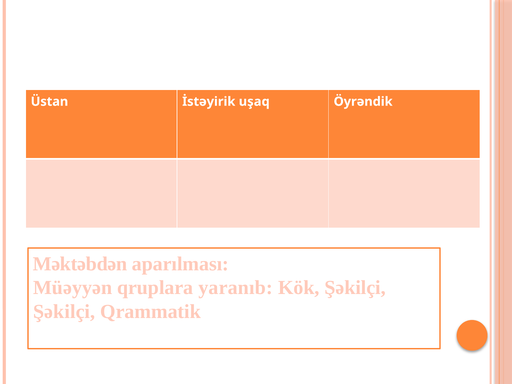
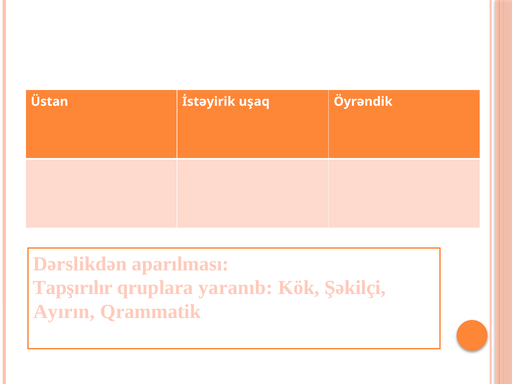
Məktəbdən: Məktəbdən -> Dərslikdən (80, 264)
Müəyyən: Müəyyən -> Tapşırılır (73, 288)
Şəkilçi: Şəkilçi -> Ayırın (64, 312)
